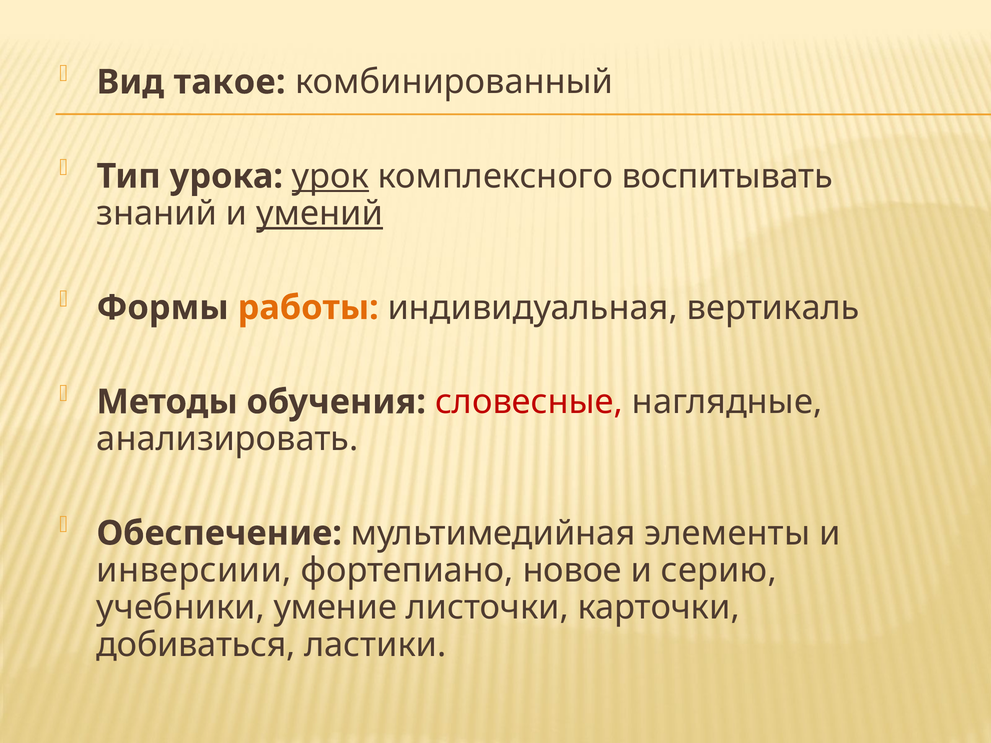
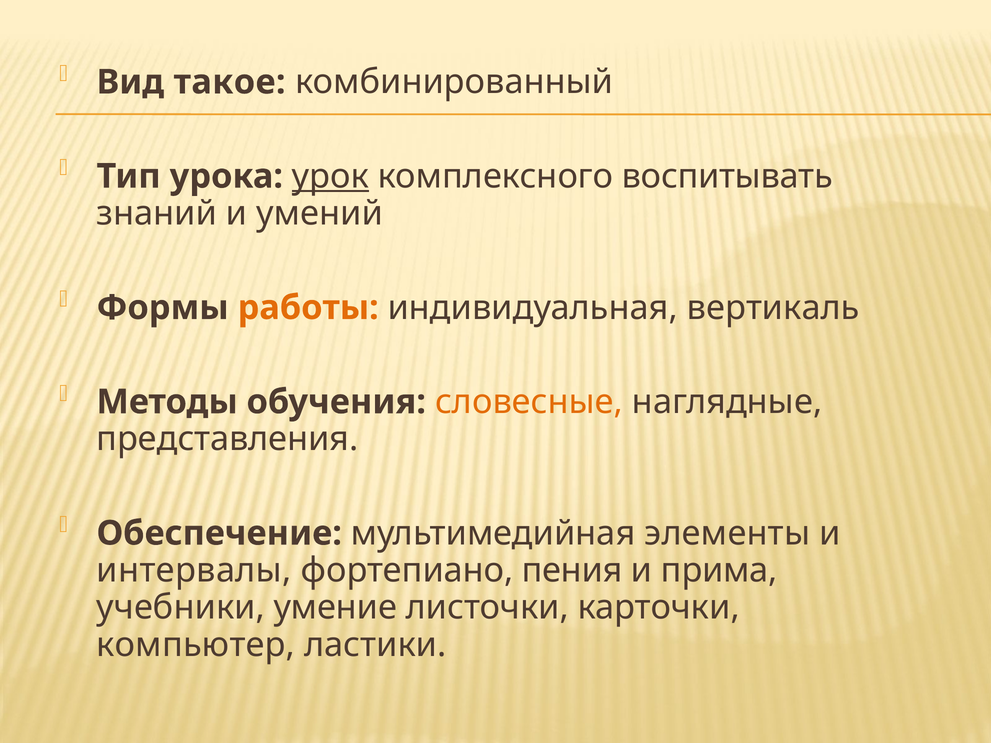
умений underline: present -> none (320, 214)
словесные colour: red -> orange (529, 402)
анализировать: анализировать -> представления (227, 439)
инверсиии: инверсиии -> интервалы (194, 571)
новое: новое -> пения (572, 571)
серию: серию -> прима (719, 571)
добиваться: добиваться -> компьютер (196, 645)
